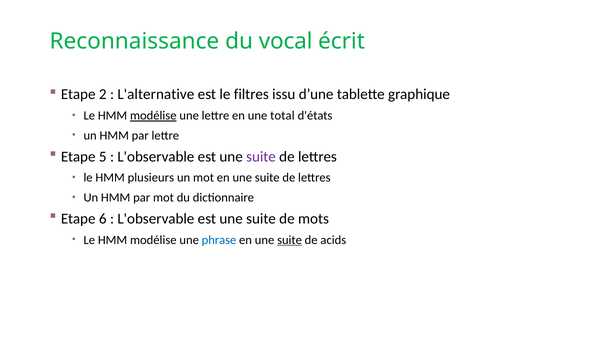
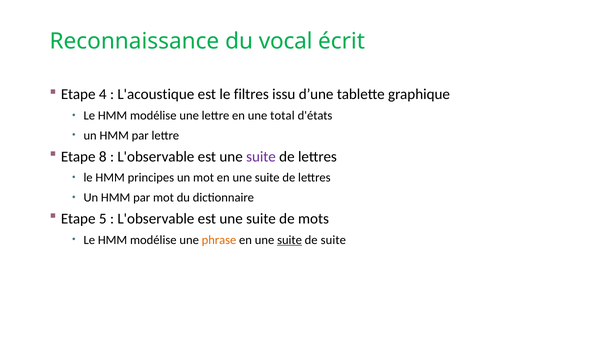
2: 2 -> 4 (103, 94)
L'alternative: L'alternative -> L'acoustique (156, 94)
modélise underline: present -> none (153, 116)
5: 5 -> 8 (103, 157)
plusieurs: plusieurs -> principes (151, 178)
6: 6 -> 5 (103, 219)
phrase colour: blue -> orange (219, 240)
de acids: acids -> suite (333, 240)
